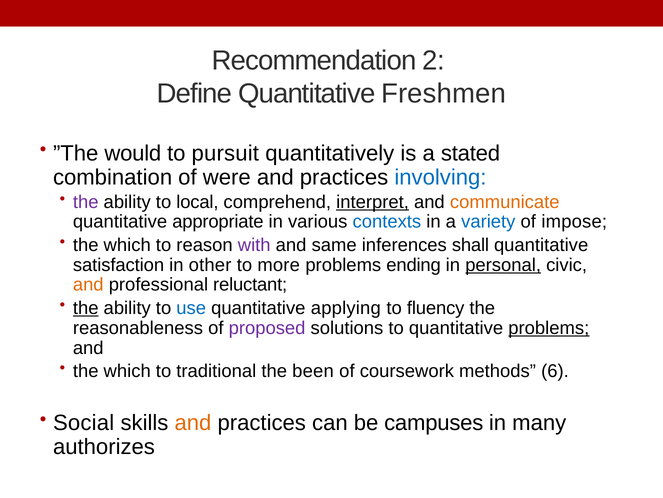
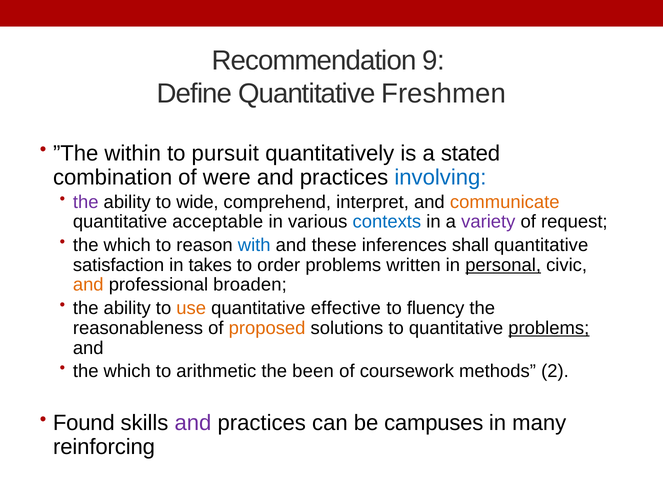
2: 2 -> 9 (433, 60)
would: would -> within (133, 153)
local: local -> wide (197, 202)
interpret underline: present -> none (373, 202)
appropriate: appropriate -> acceptable (218, 222)
variety colour: blue -> purple (488, 222)
impose: impose -> request (574, 222)
with colour: purple -> blue (254, 245)
same: same -> these (334, 245)
other: other -> takes (210, 265)
more: more -> order (279, 265)
ending: ending -> written (413, 265)
reluctant: reluctant -> broaden (250, 284)
the underline: present -> none (86, 308)
use colour: blue -> orange (191, 308)
applying: applying -> effective (346, 308)
proposed colour: purple -> orange (267, 328)
traditional: traditional -> arithmetic (216, 371)
6: 6 -> 2 (555, 371)
Social: Social -> Found (84, 422)
and colour: orange -> purple (193, 422)
authorizes: authorizes -> reinforcing (104, 446)
